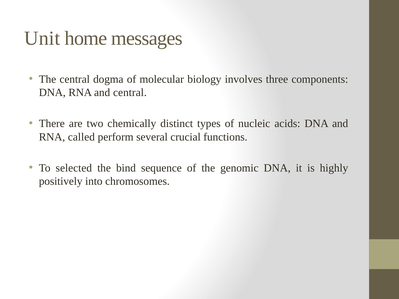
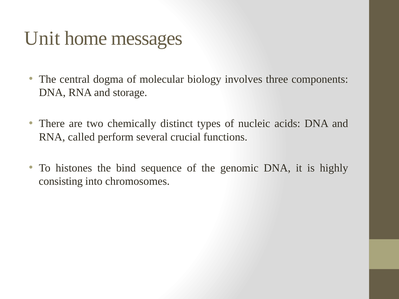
and central: central -> storage (130, 93)
selected: selected -> histones (74, 168)
positively: positively -> consisting (61, 181)
